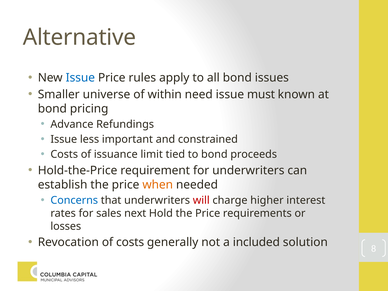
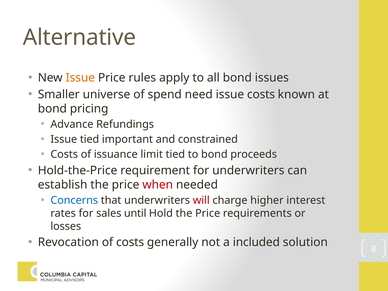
Issue colour: blue -> orange (80, 78)
within: within -> spend (165, 94)
issue must: must -> costs (261, 94)
Issue less: less -> tied (90, 139)
when colour: orange -> red (158, 185)
next: next -> until (135, 213)
